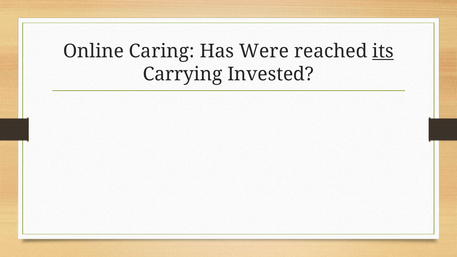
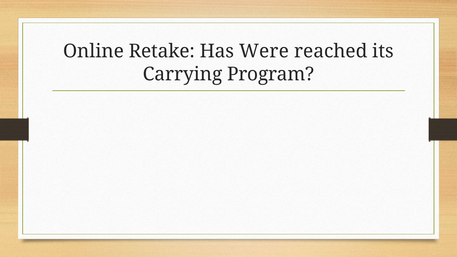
Caring: Caring -> Retake (162, 51)
its underline: present -> none (383, 51)
Invested: Invested -> Program (271, 74)
